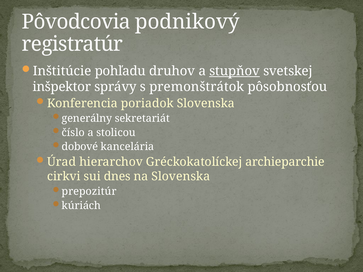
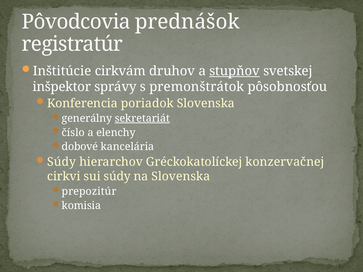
podnikový: podnikový -> prednášok (187, 22)
pohľadu: pohľadu -> cirkvám (120, 71)
sekretariát underline: none -> present (142, 118)
stolicou: stolicou -> elenchy (116, 133)
Úrad: Úrad -> Súdy (62, 162)
archieparchie: archieparchie -> konzervačnej (285, 162)
sui dnes: dnes -> súdy (117, 177)
kúriách: kúriách -> komisia (81, 206)
